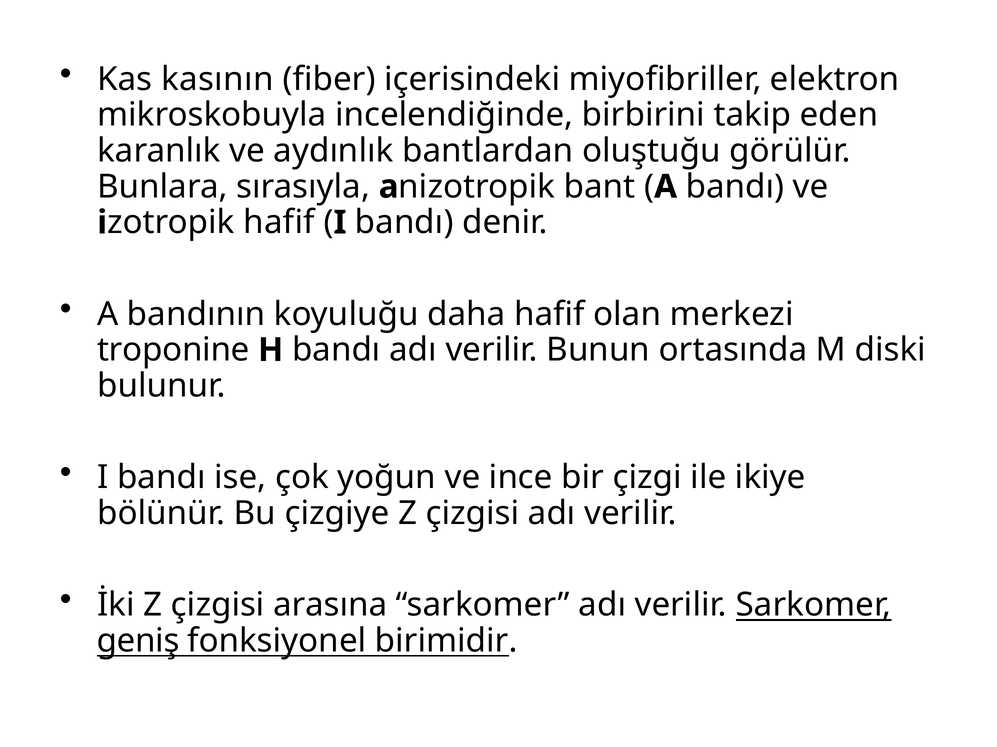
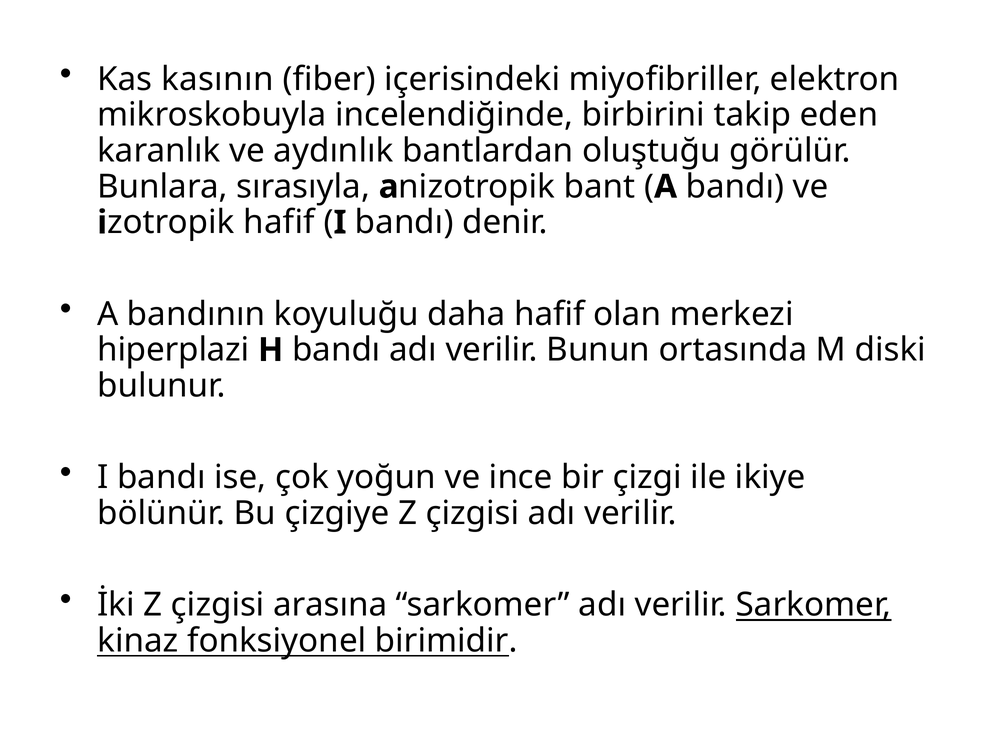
troponine: troponine -> hiperplazi (173, 350)
geniş: geniş -> kinaz (138, 641)
